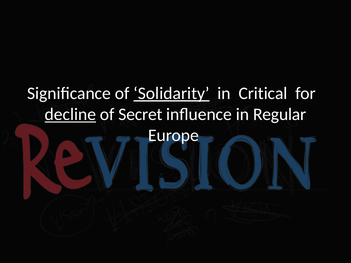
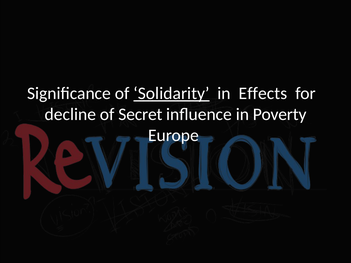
Critical: Critical -> Effects (263, 93)
decline underline: present -> none (70, 114)
Regular: Regular -> Poverty (280, 114)
